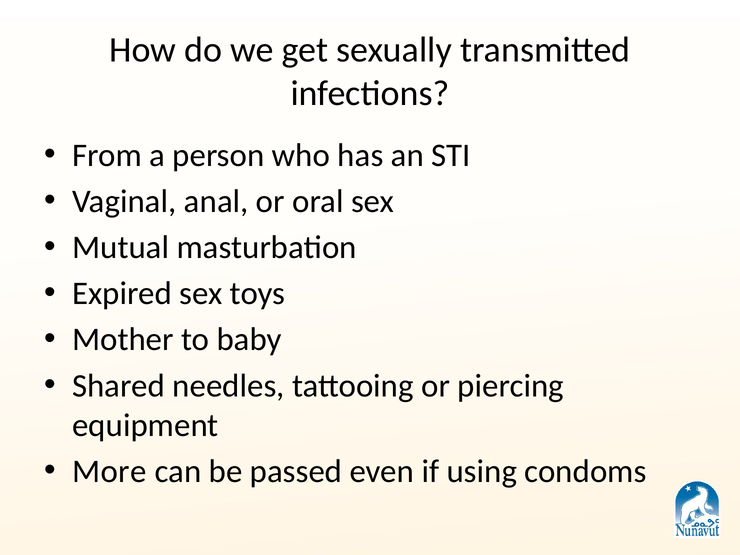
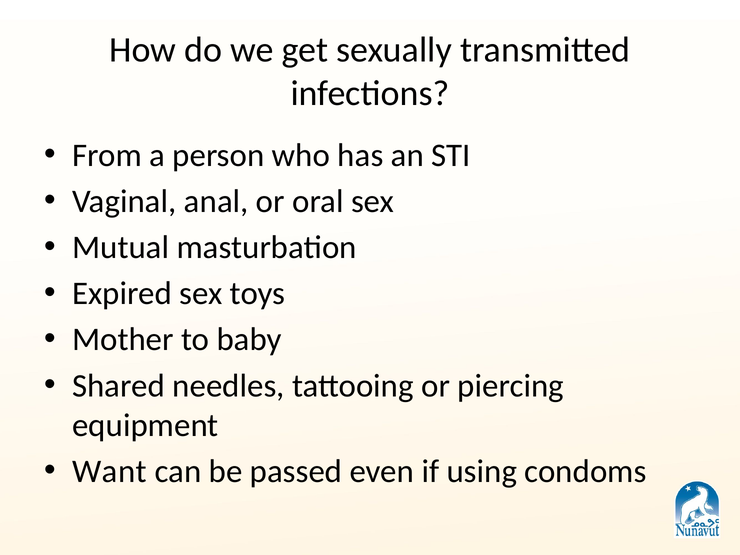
More: More -> Want (109, 471)
